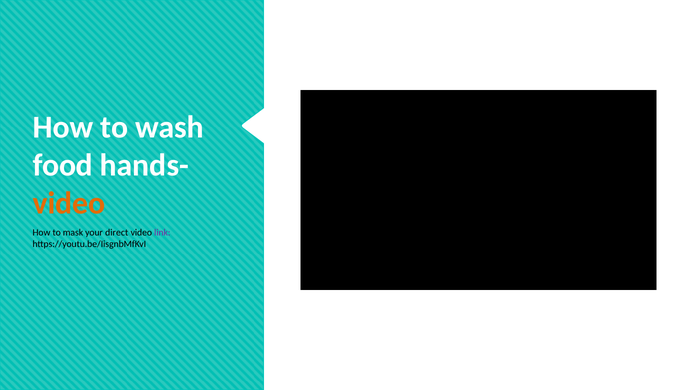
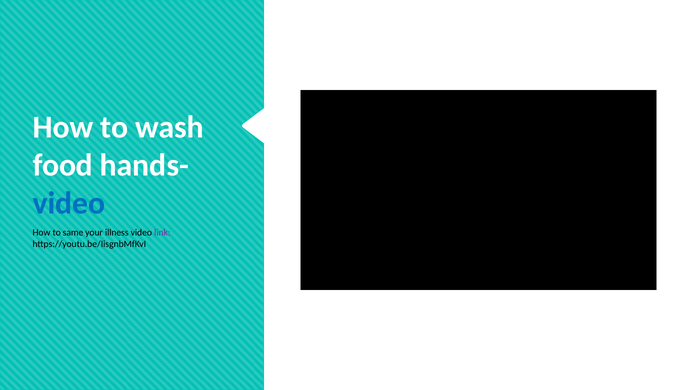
video colour: orange -> blue (69, 203)
mask: mask -> same (73, 232)
direct: direct -> illness (117, 232)
